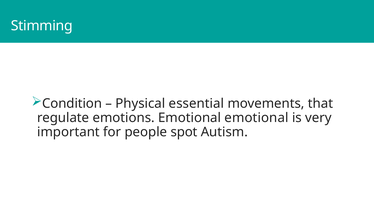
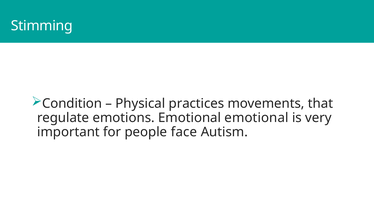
essential: essential -> practices (196, 104)
spot: spot -> face (184, 132)
